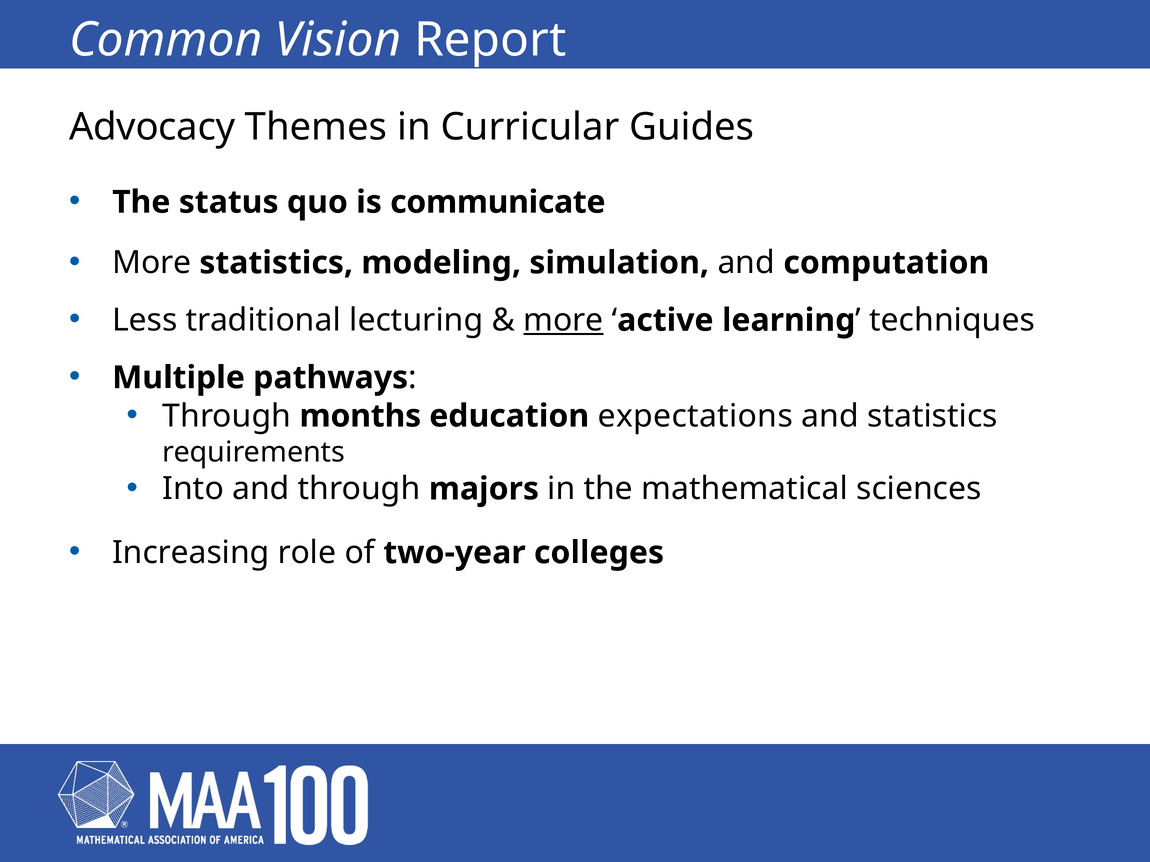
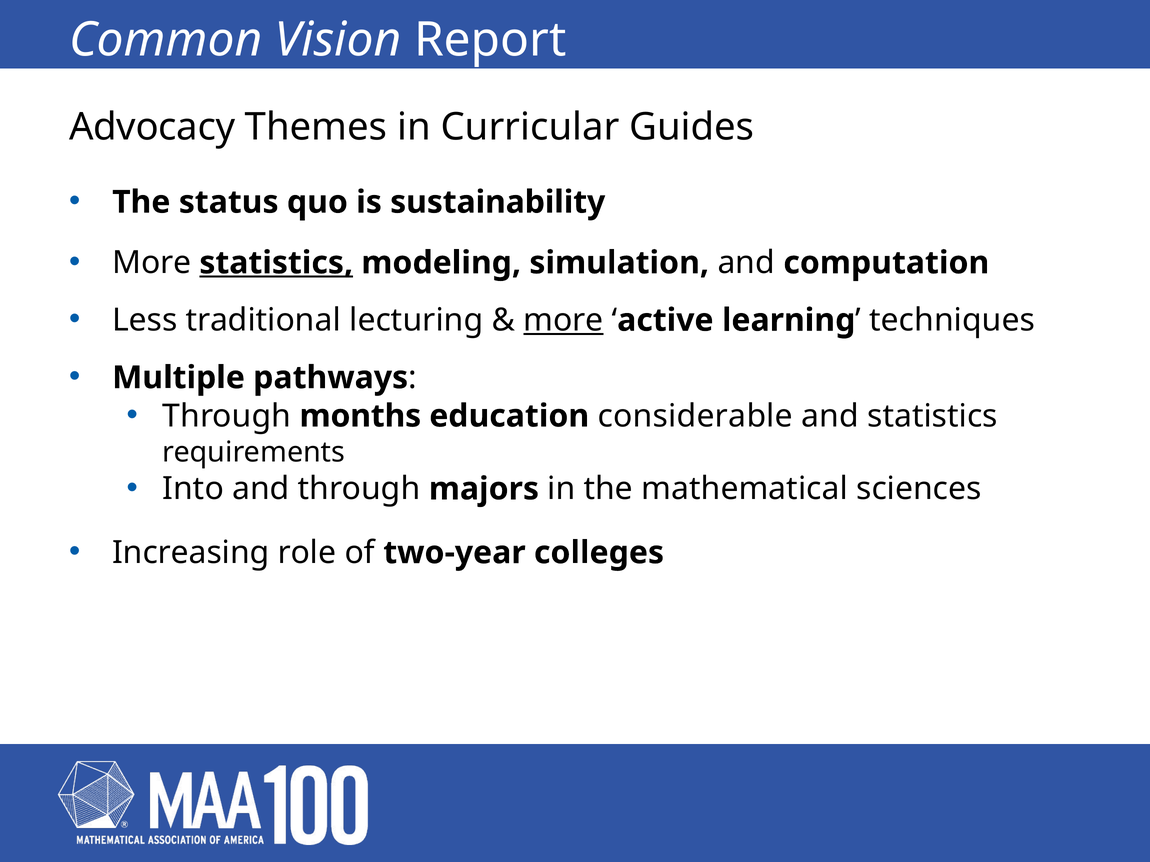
communicate: communicate -> sustainability (498, 202)
statistics underline: none -> present (276, 263)
expectations: expectations -> considerable (695, 416)
